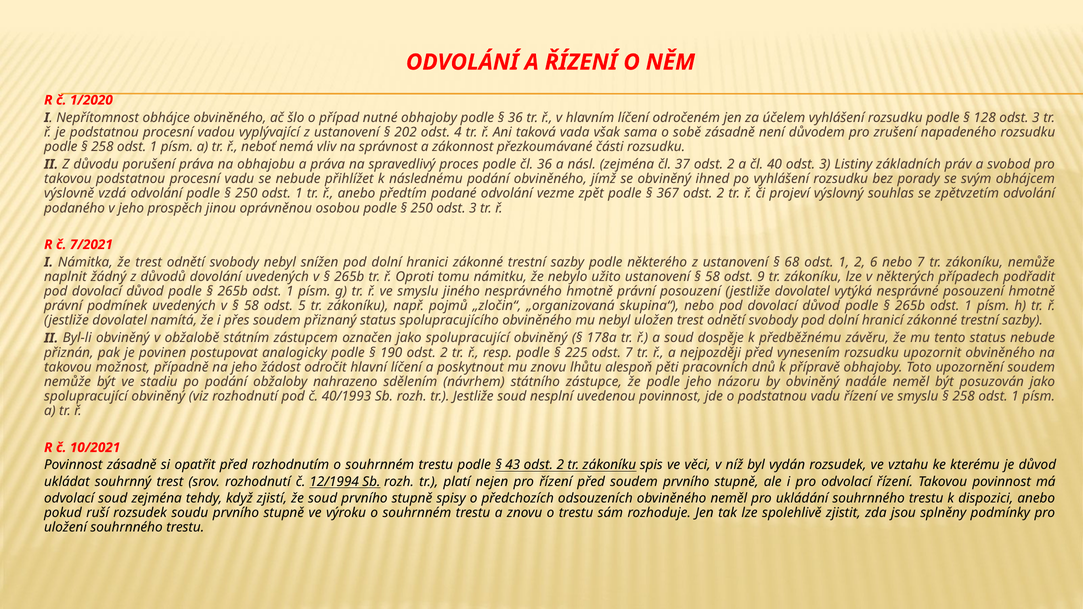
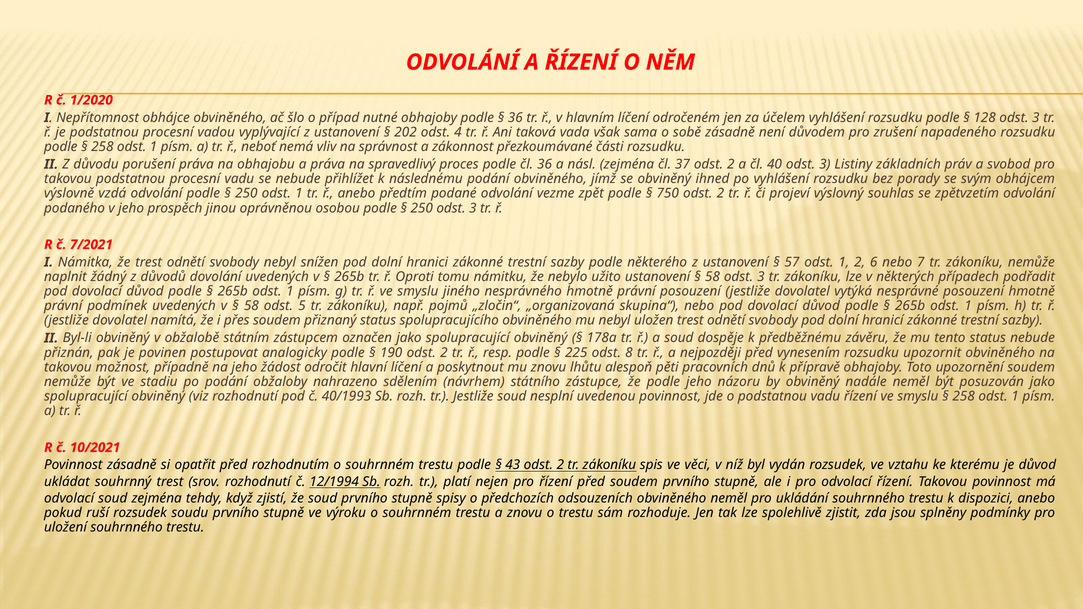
367: 367 -> 750 (668, 194)
68: 68 -> 57 (792, 262)
58 odst 9: 9 -> 3 (761, 277)
odst 7: 7 -> 8 (629, 353)
